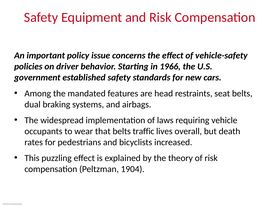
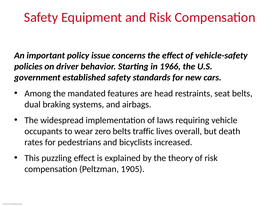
that: that -> zero (103, 131)
1904: 1904 -> 1905 (133, 169)
